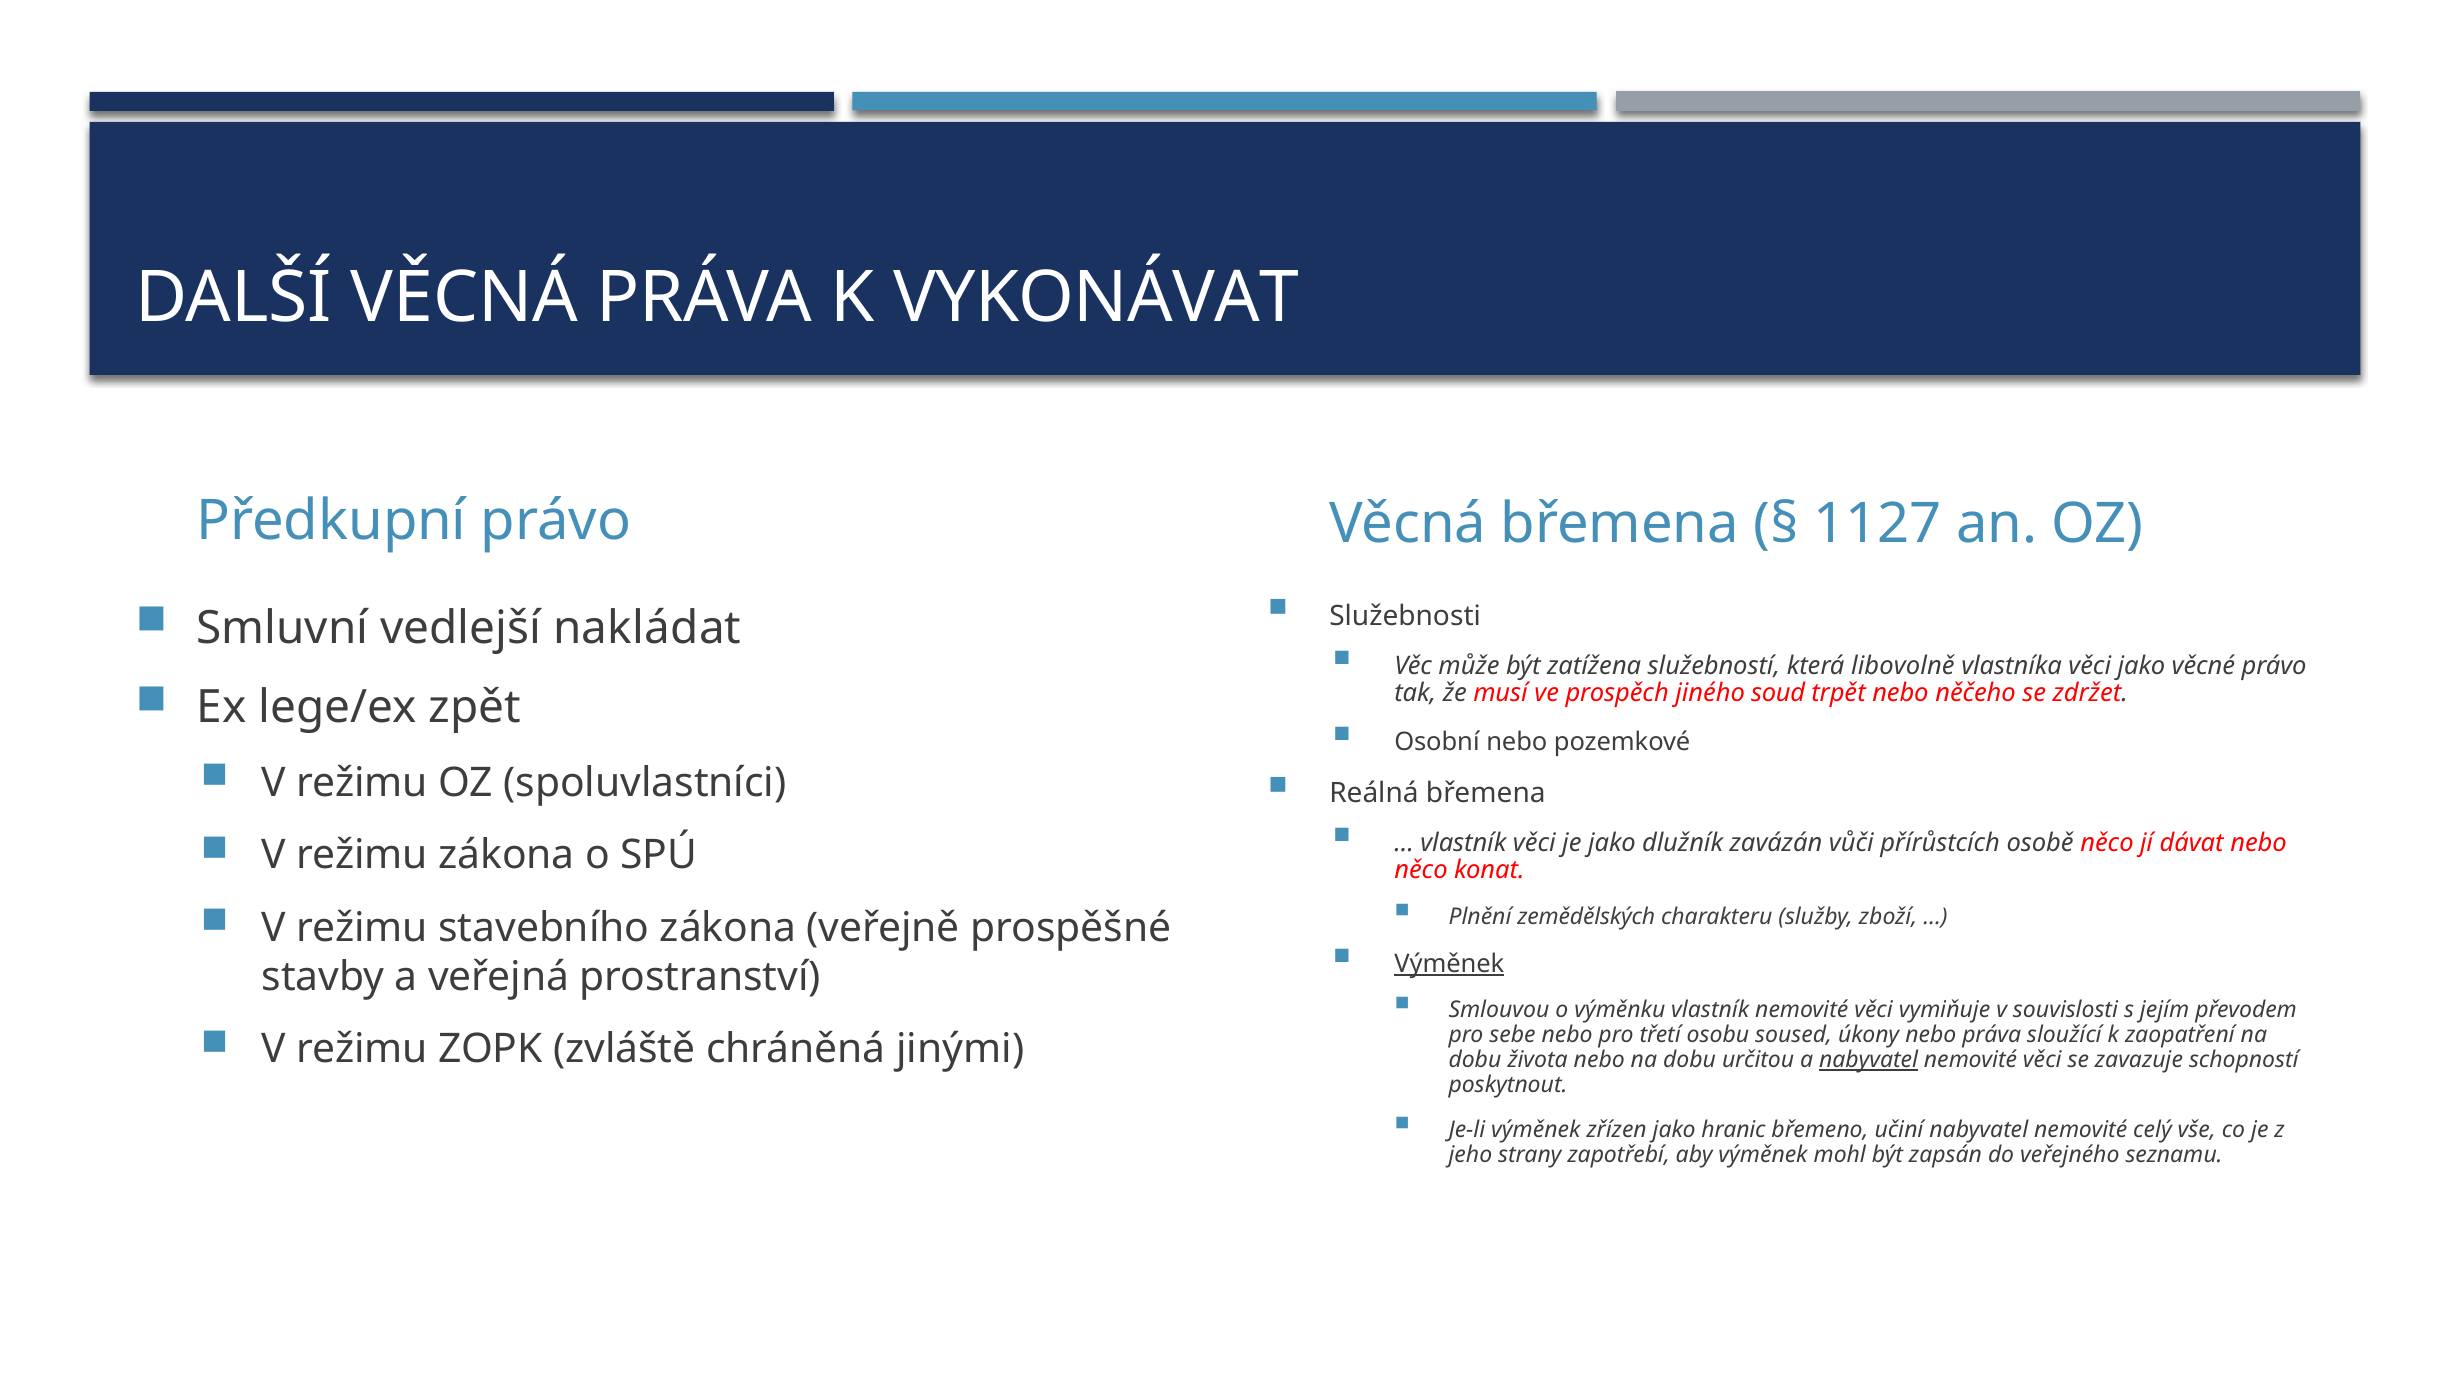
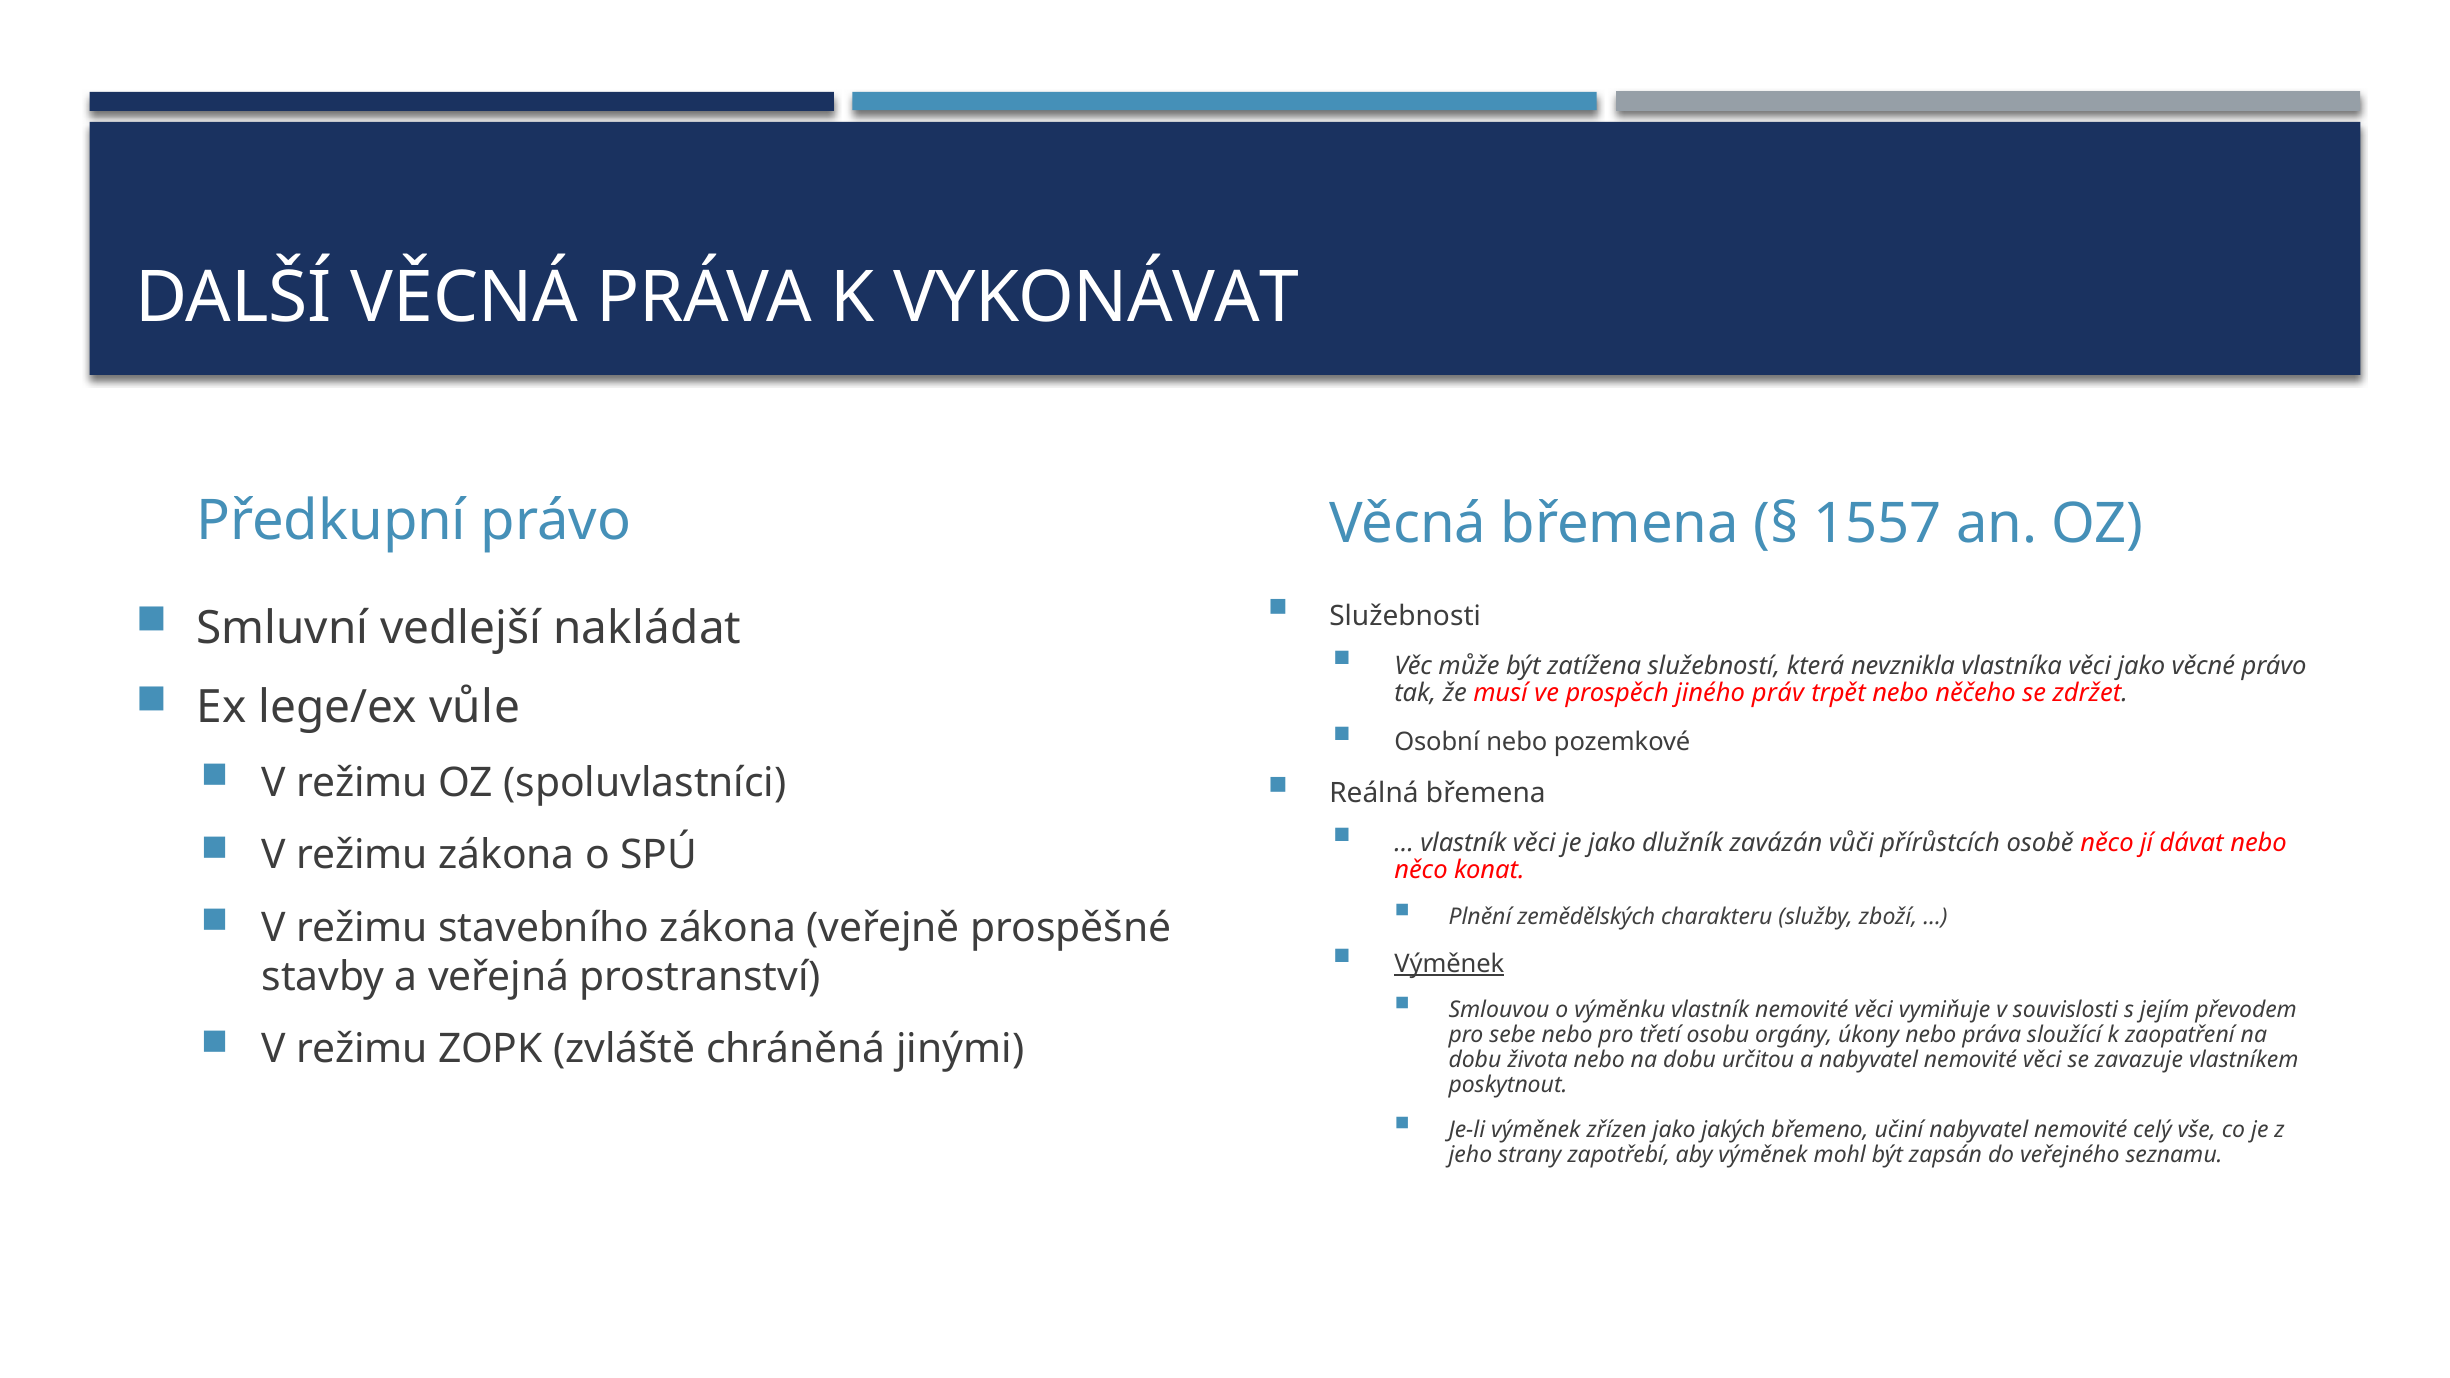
1127: 1127 -> 1557 (1878, 524)
libovolně: libovolně -> nevznikla (1903, 666)
zpět: zpět -> vůle (475, 708)
soud: soud -> práv (1778, 693)
soused: soused -> orgány (1794, 1035)
nabyvatel underline: present -> none (1869, 1060)
schopností: schopností -> vlastníkem (2244, 1060)
hranic: hranic -> jakých (1733, 1130)
